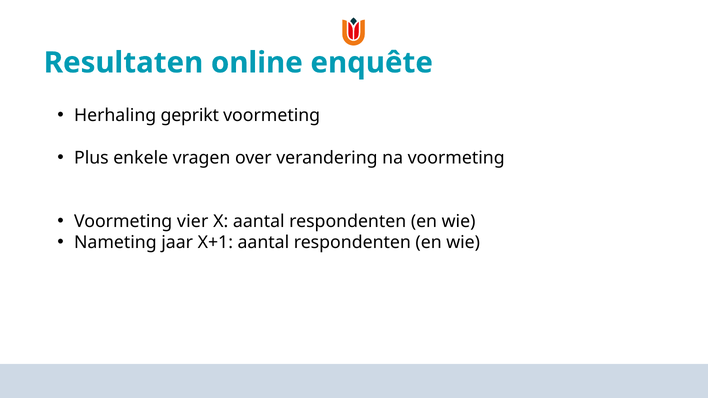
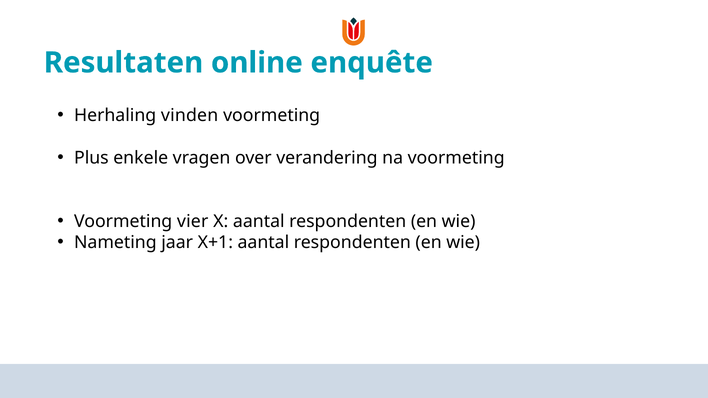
geprikt: geprikt -> vinden (190, 115)
